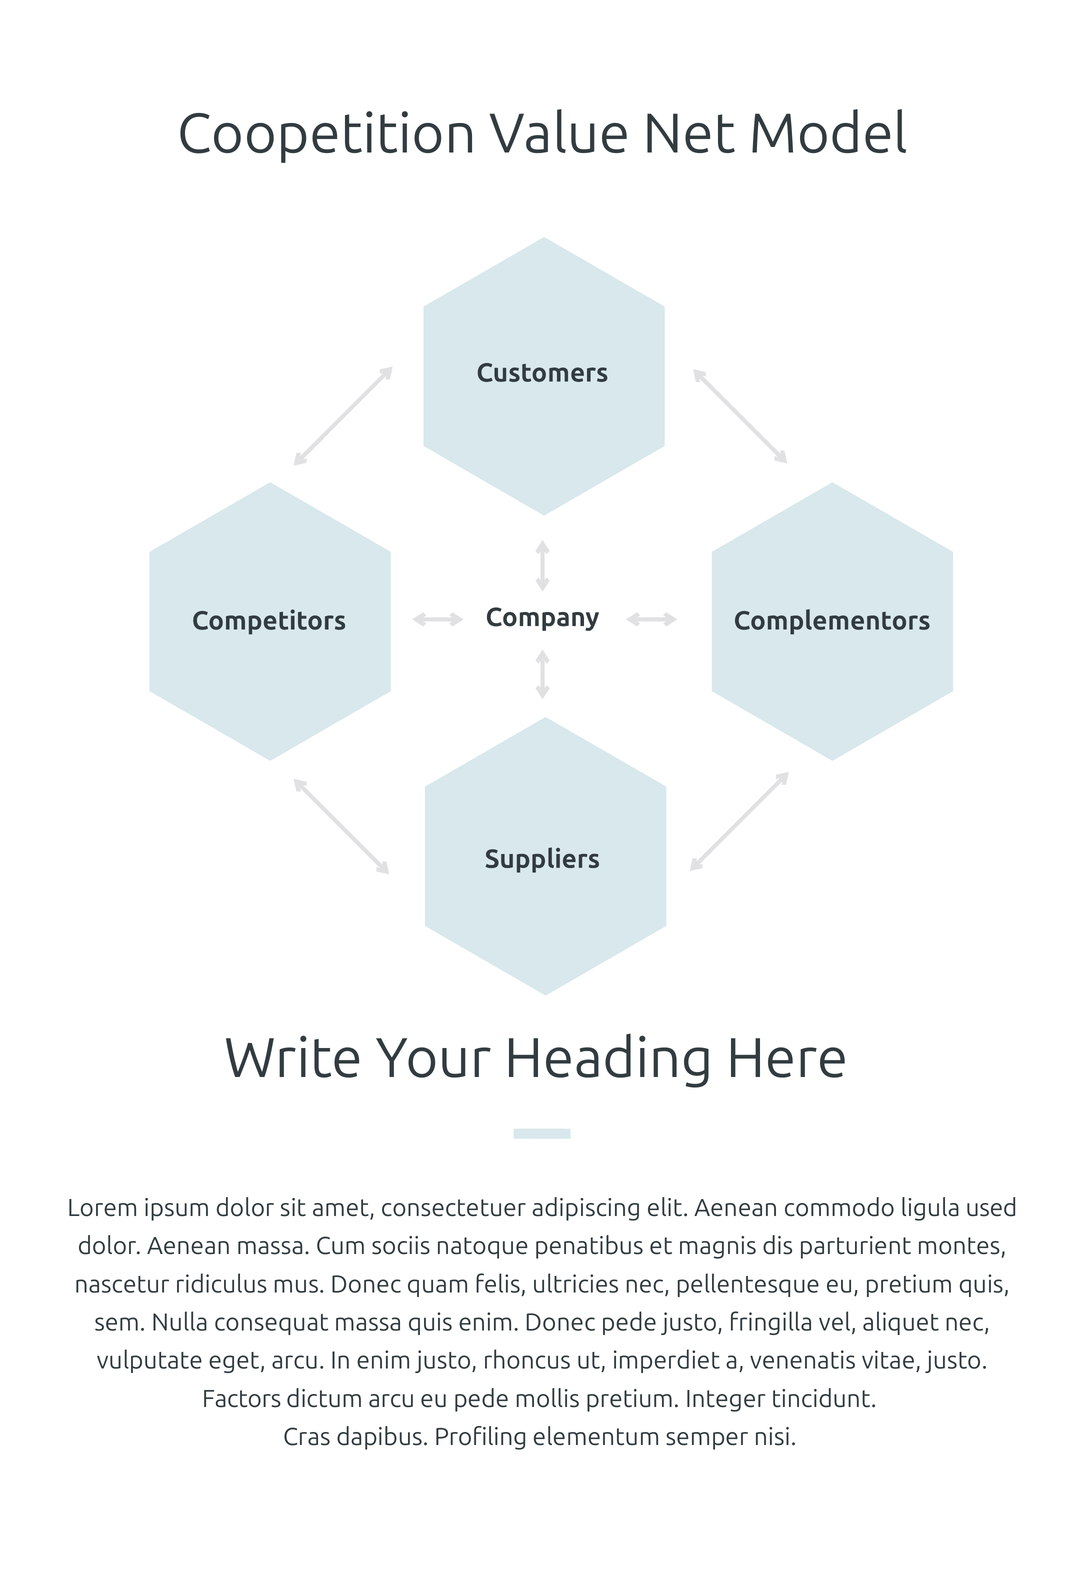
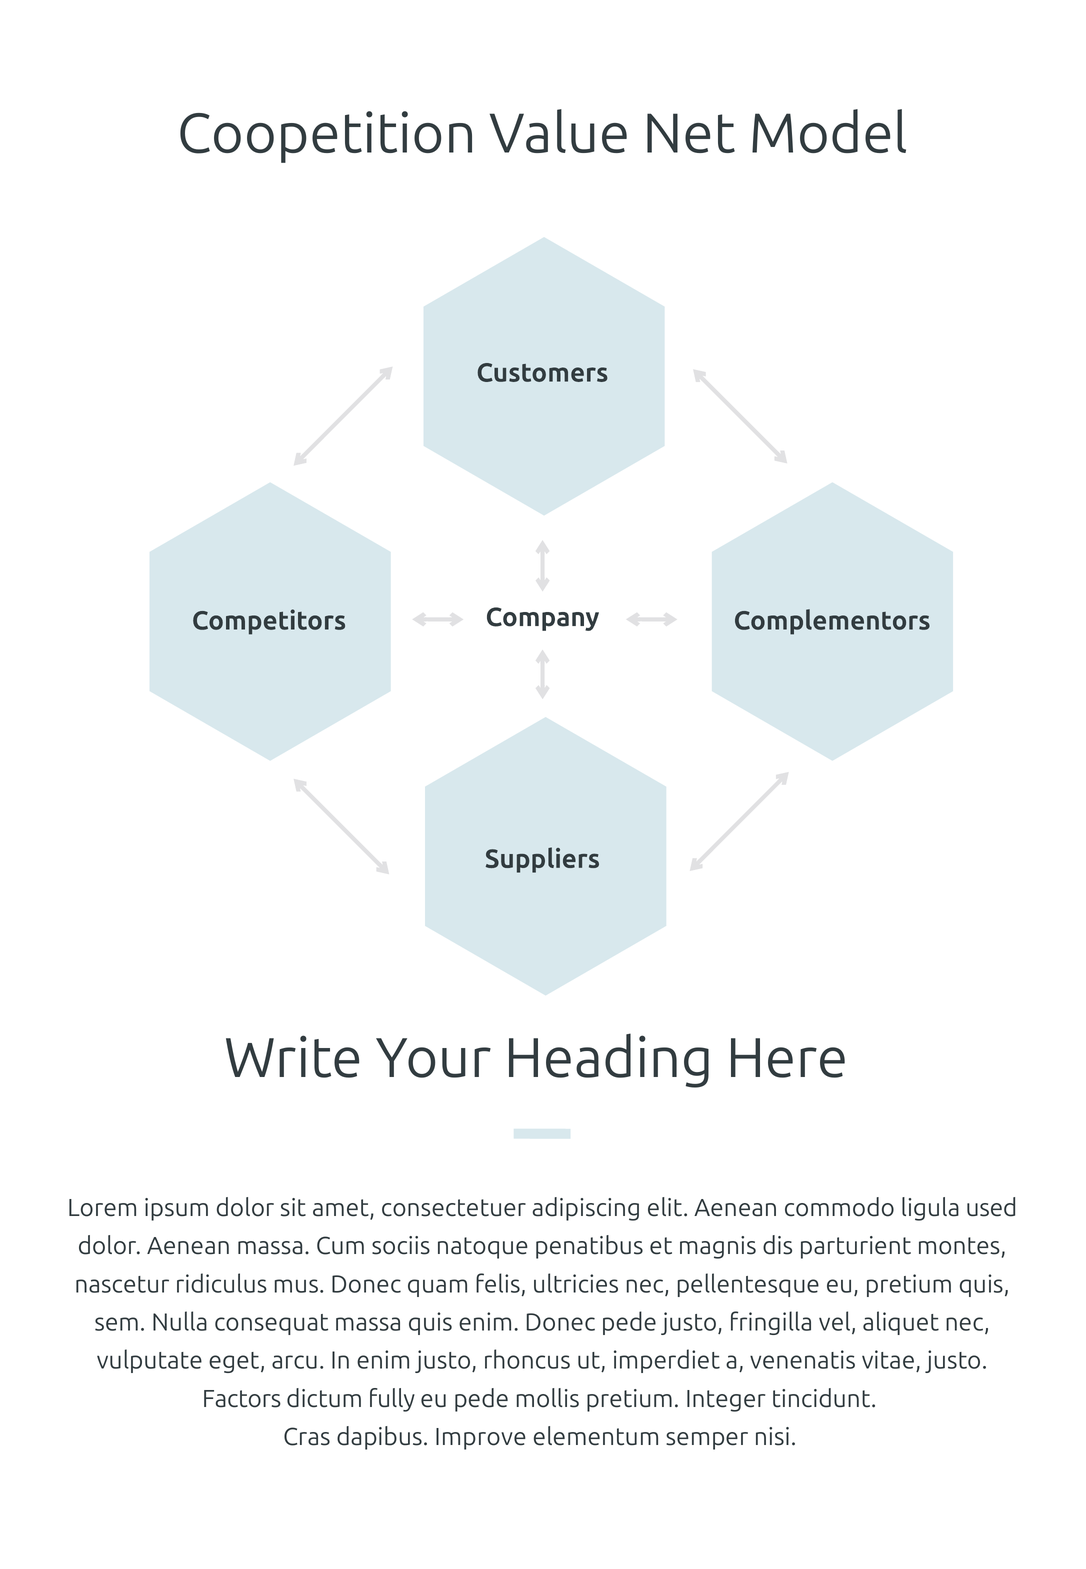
dictum arcu: arcu -> fully (392, 1399)
Profiling: Profiling -> Improve (481, 1437)
